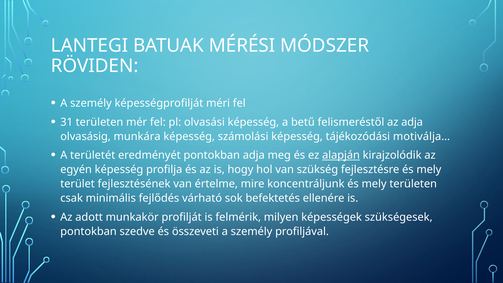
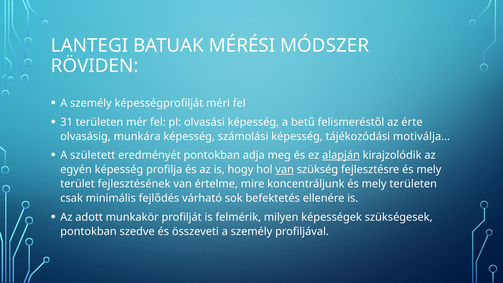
az adja: adja -> érte (412, 122)
területét: területét -> született (93, 155)
van underline: none -> present (285, 170)
